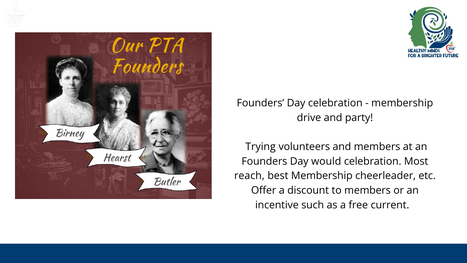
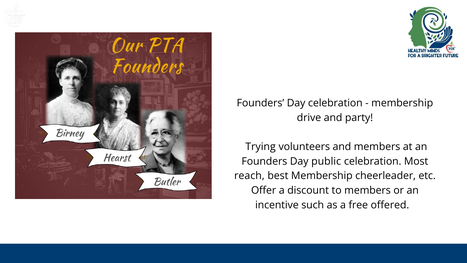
would: would -> public (326, 161)
current: current -> offered (390, 205)
